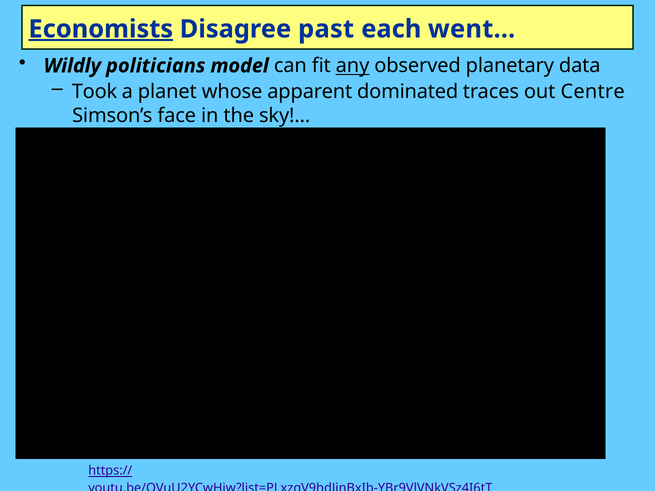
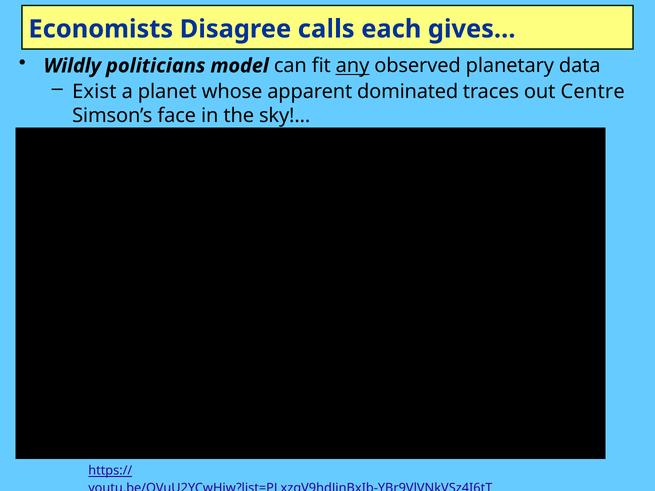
Economists underline: present -> none (101, 29)
past: past -> calls (326, 29)
went…: went… -> gives… (472, 29)
Took: Took -> Exist (94, 92)
